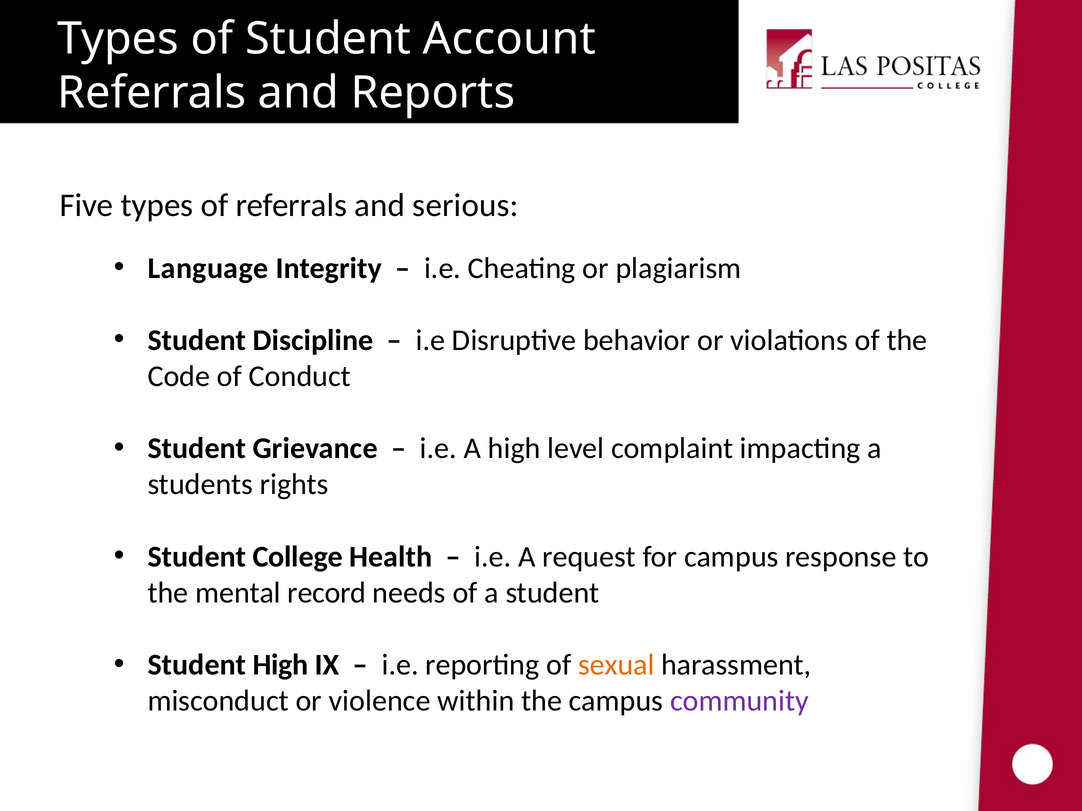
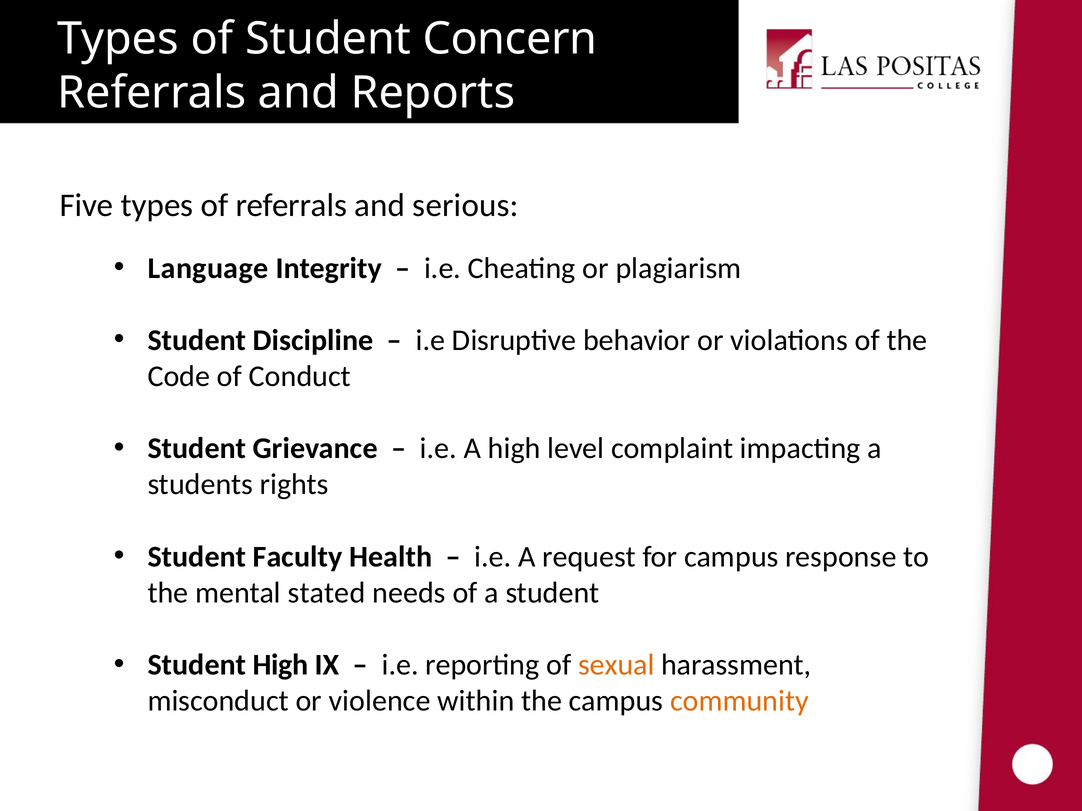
Account: Account -> Concern (510, 39)
College: College -> Faculty (298, 557)
record: record -> stated (326, 593)
community colour: purple -> orange (739, 701)
